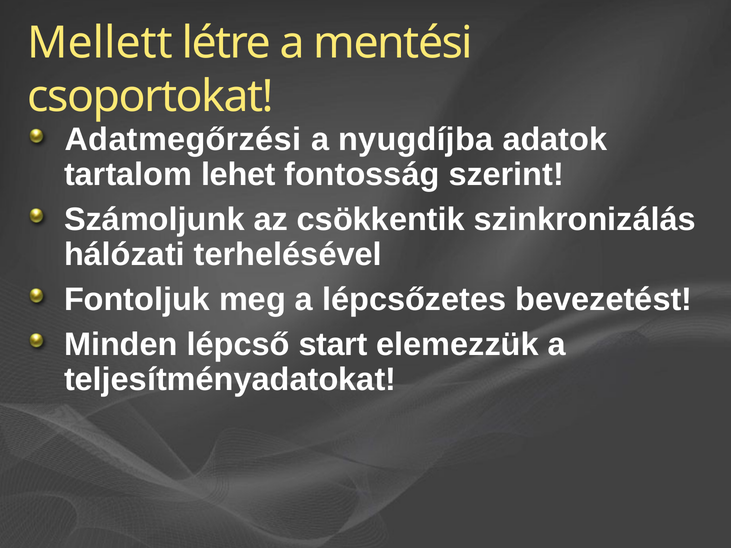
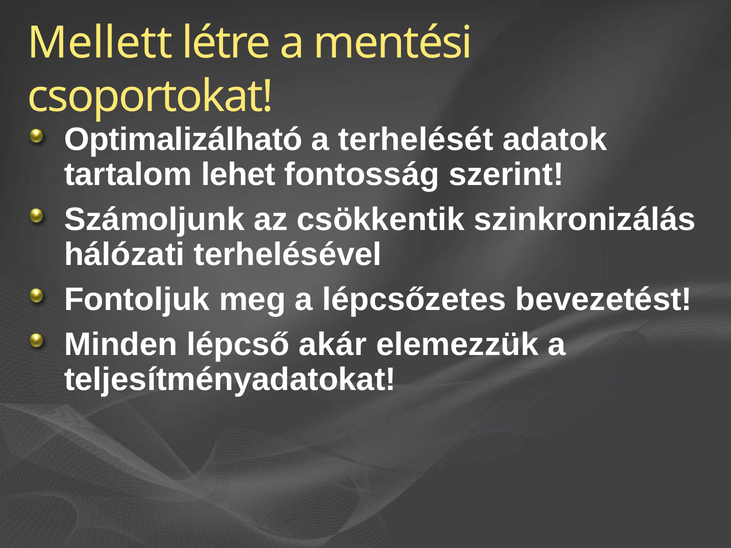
Adatmegőrzési: Adatmegőrzési -> Optimalizálható (183, 140)
nyugdíjba: nyugdíjba -> terhelését (416, 140)
start: start -> akár (333, 345)
